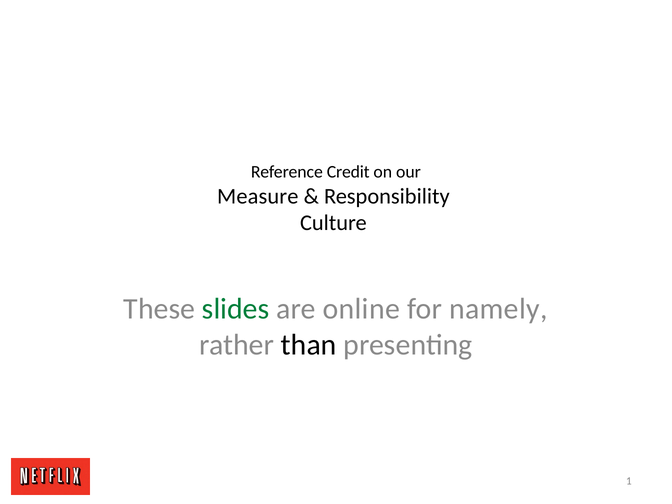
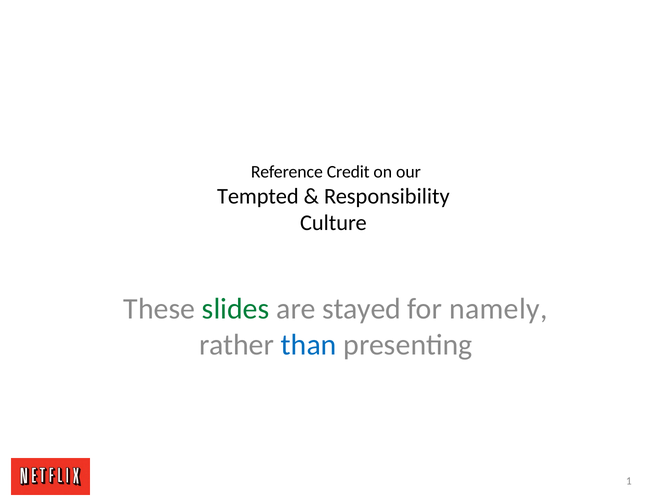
Measure: Measure -> Tempted (258, 196)
online: online -> stayed (362, 309)
than colour: black -> blue (309, 345)
